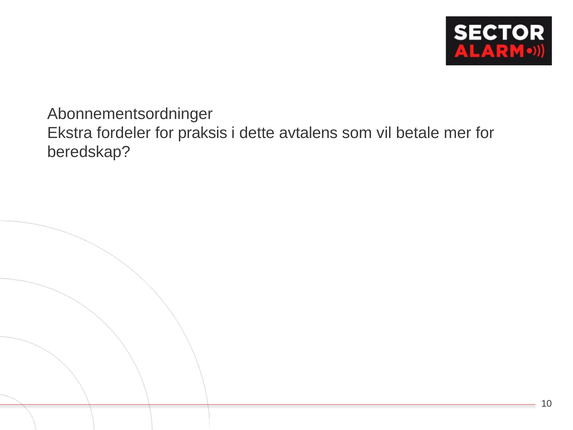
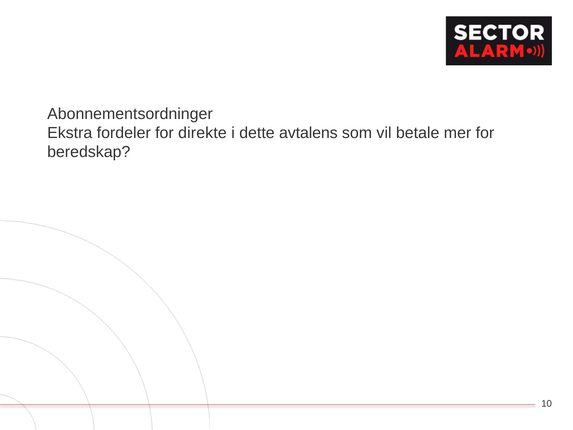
praksis: praksis -> direkte (202, 133)
